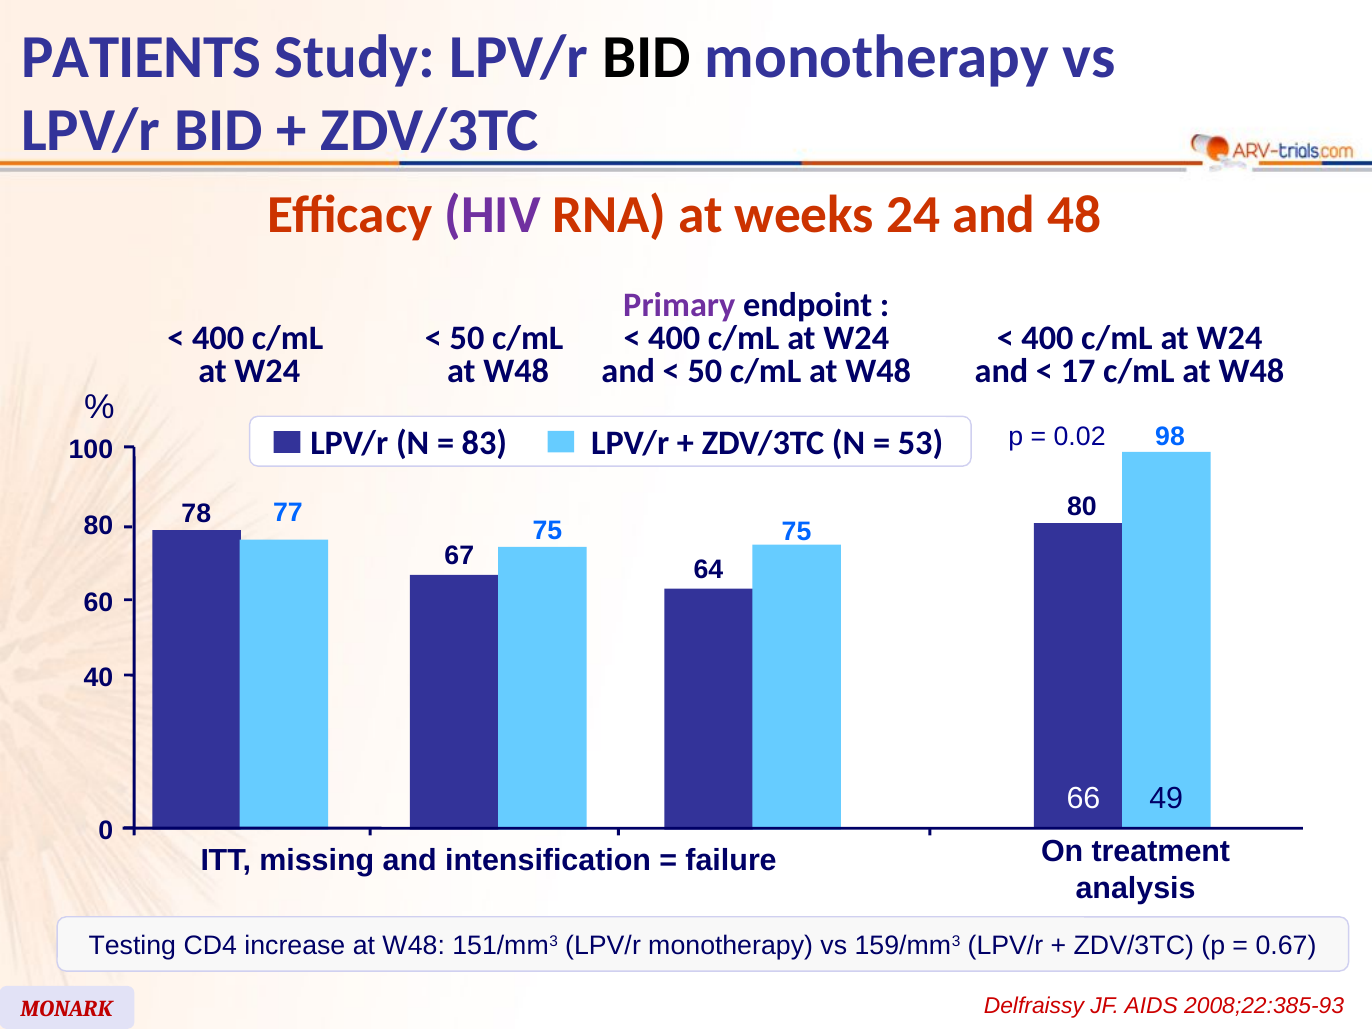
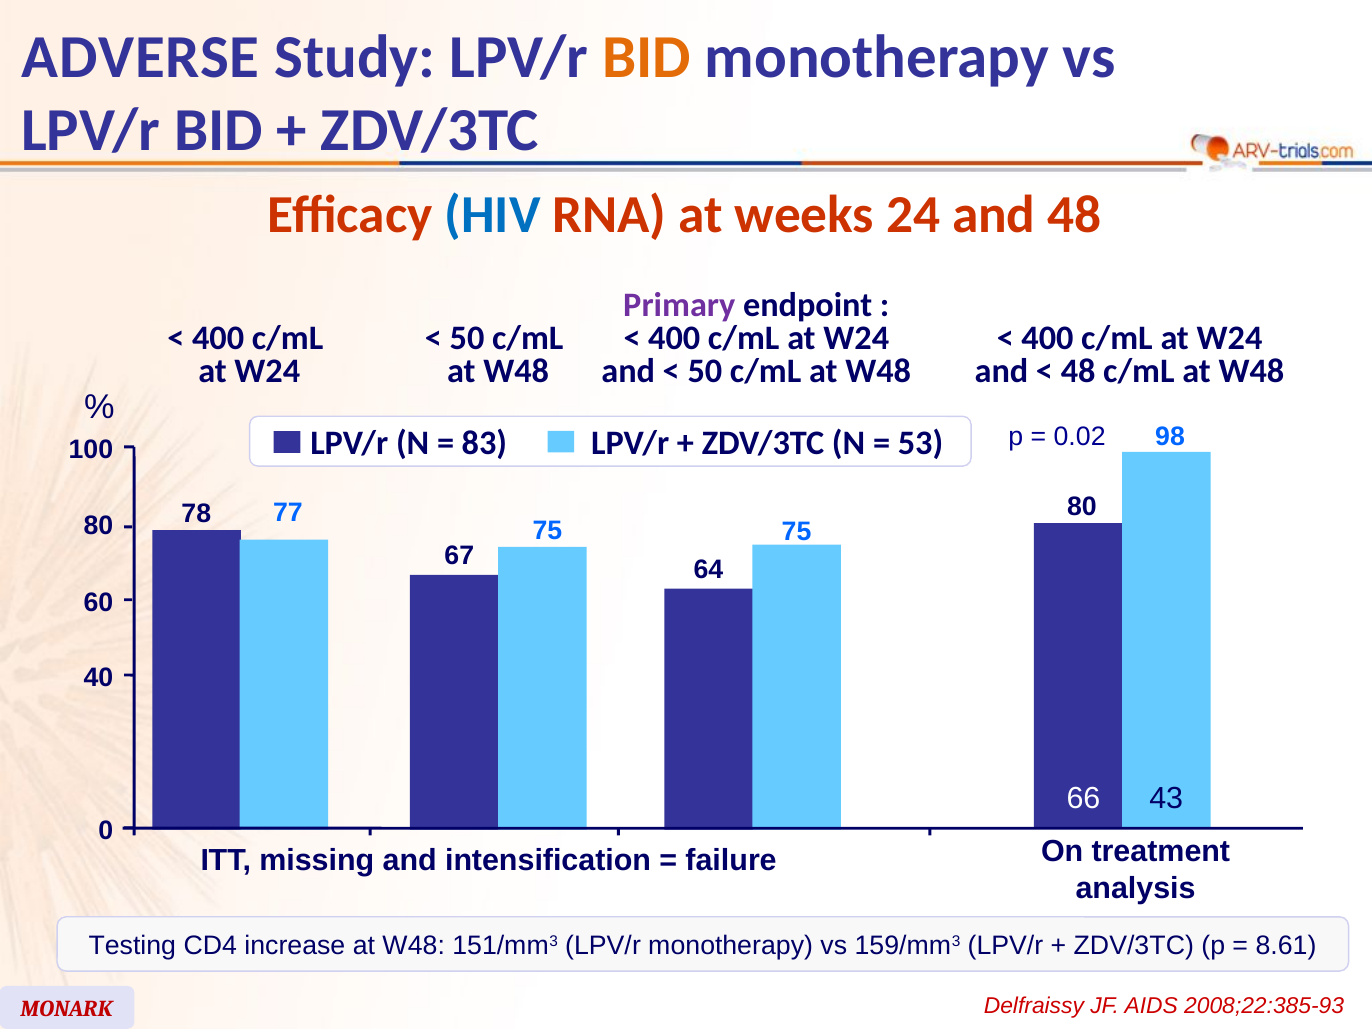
PATIENTS: PATIENTS -> ADVERSE (141, 57)
BID colour: black -> orange (647, 57)
HIV colour: purple -> blue (493, 215)
17: 17 -> 48 (1078, 371)
49: 49 -> 43 (1166, 799)
0.67: 0.67 -> 8.61 (1286, 946)
